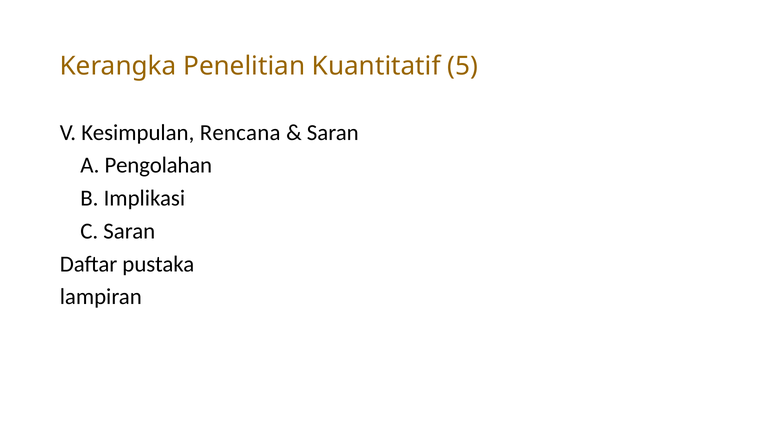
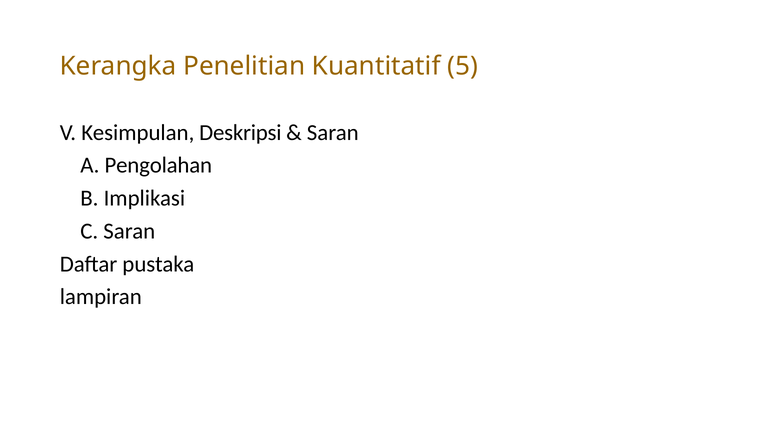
Rencana: Rencana -> Deskripsi (240, 133)
